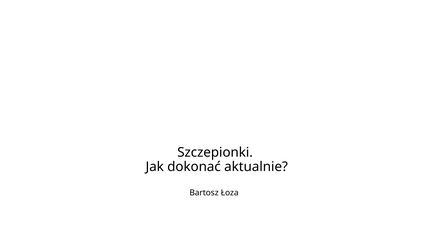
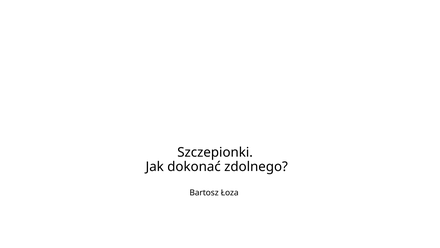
aktualnie: aktualnie -> zdolnego (256, 166)
